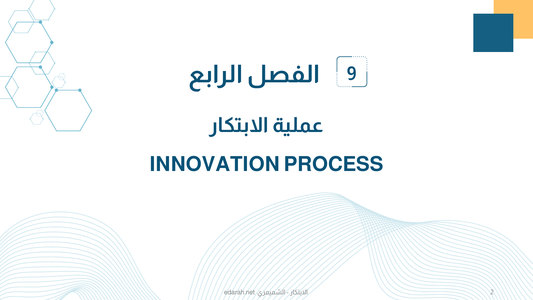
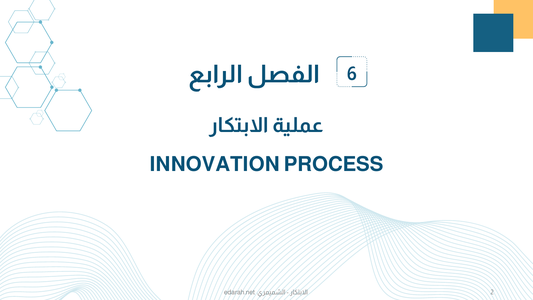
9: 9 -> 6 (352, 74)
